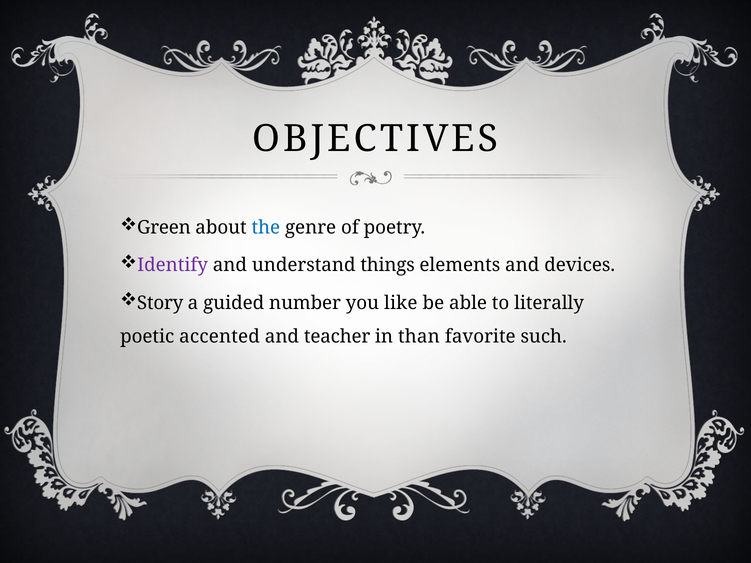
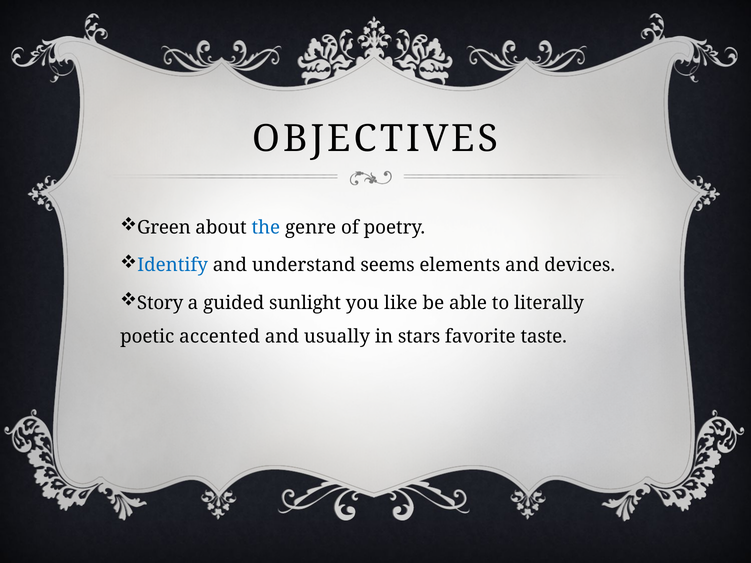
Identify colour: purple -> blue (173, 265)
things: things -> seems (388, 265)
number: number -> sunlight (305, 303)
teacher: teacher -> usually (337, 337)
than: than -> stars (419, 337)
such: such -> taste (544, 337)
